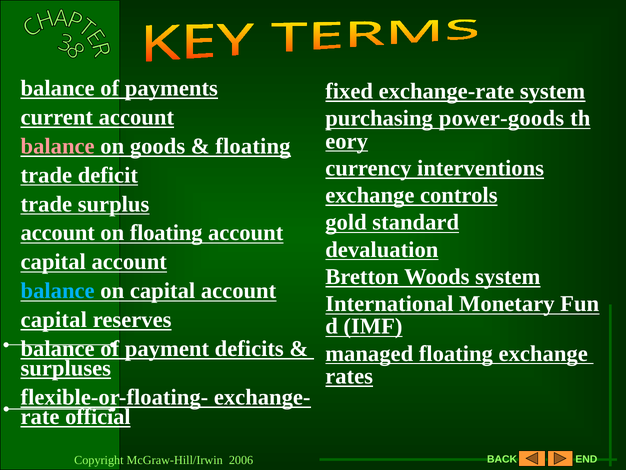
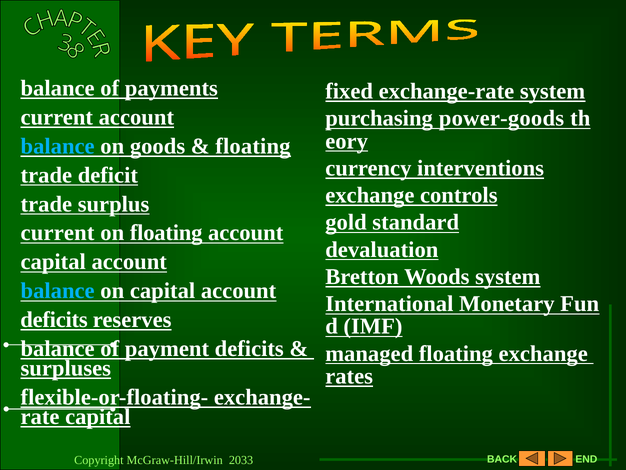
balance colour: pink -> light blue (58, 146)
account: account -> current (58, 233)
capital: capital -> deficits (54, 319)
official: official -> capital (98, 416)
2006: 2006 -> 2033 (241, 460)
